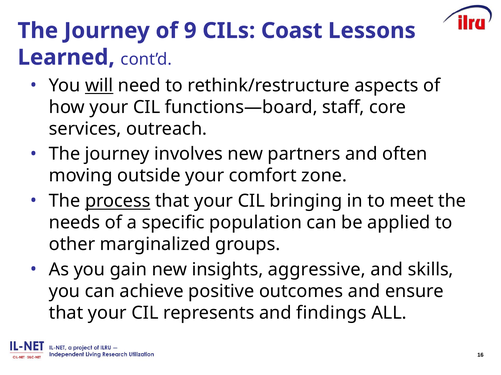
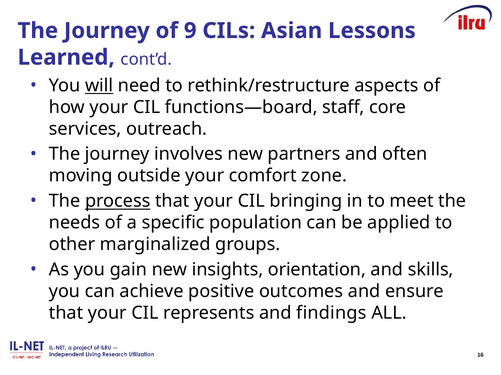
Coast: Coast -> Asian (292, 31)
aggressive: aggressive -> orientation (317, 270)
